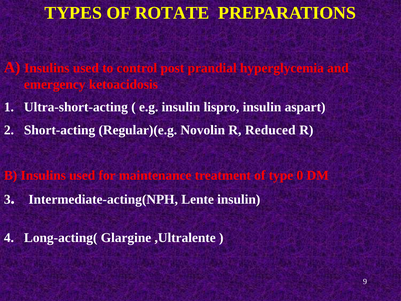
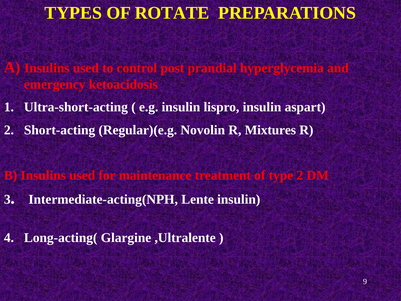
Reduced: Reduced -> Mixtures (270, 130)
type 0: 0 -> 2 (300, 175)
